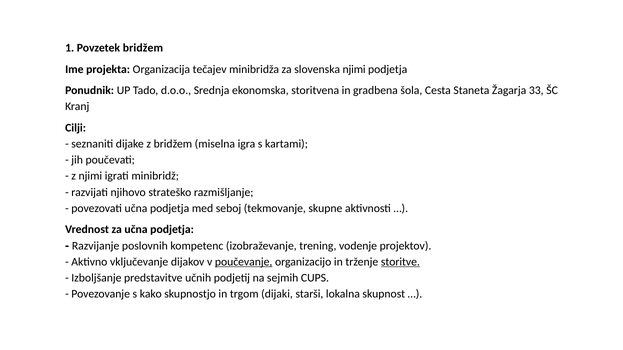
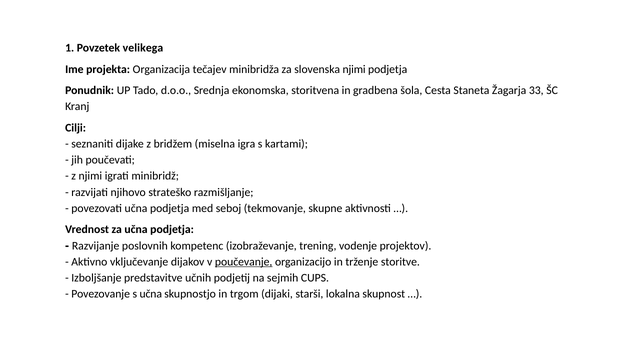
Povzetek bridžem: bridžem -> velikega (143, 48)
storitve underline: present -> none (400, 262)
s kako: kako -> učna (151, 294)
